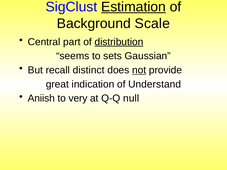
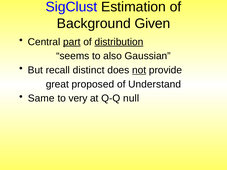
Estimation underline: present -> none (133, 7)
Scale: Scale -> Given (152, 23)
part underline: none -> present (72, 42)
sets: sets -> also (113, 56)
indication: indication -> proposed (93, 84)
Aniish: Aniish -> Same (41, 98)
